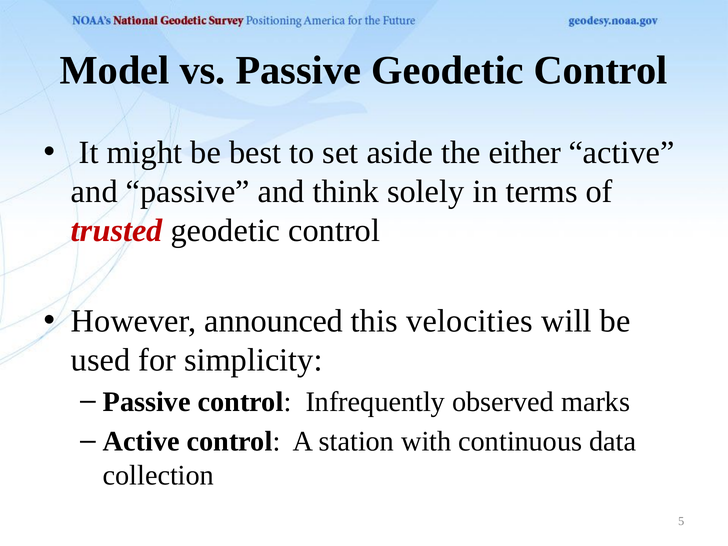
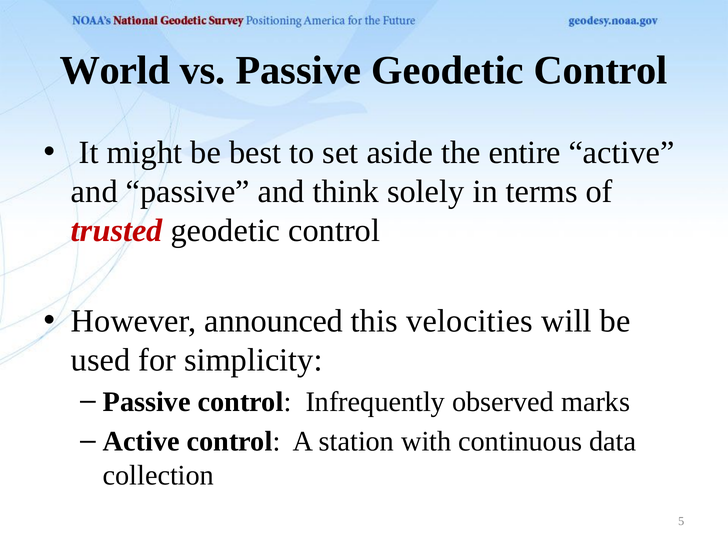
Model: Model -> World (115, 70)
either: either -> entire (525, 153)
